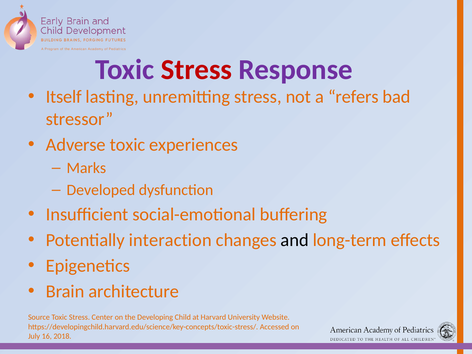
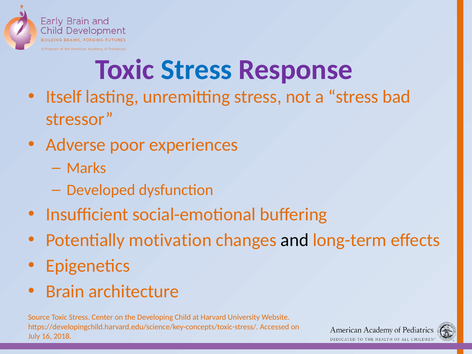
Stress colour: red -> blue (196, 70)
a refers: refers -> stress (353, 97)
Adverse toxic: toxic -> poor (127, 145)
interaction: interaction -> motivation (170, 240)
